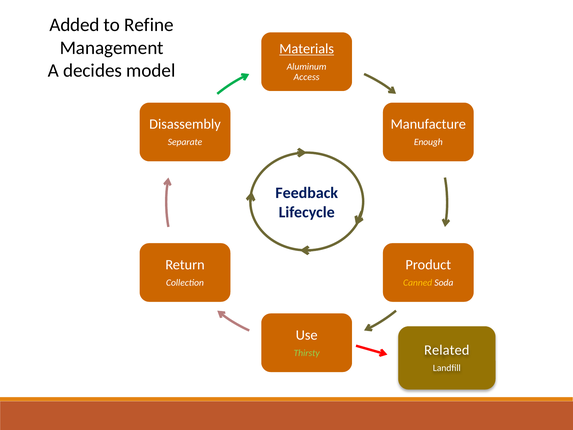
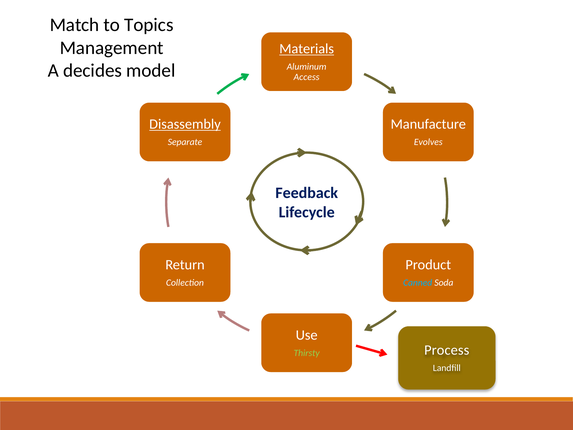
Added: Added -> Match (75, 25)
Refine: Refine -> Topics (149, 25)
Disassembly underline: none -> present (185, 124)
Enough: Enough -> Evolves (428, 142)
Canned colour: yellow -> light blue (418, 283)
Related: Related -> Process (447, 350)
